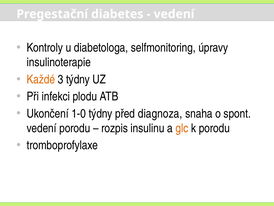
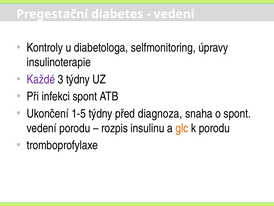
Každé colour: orange -> purple (41, 79)
infekci plodu: plodu -> spont (85, 96)
1-0: 1-0 -> 1-5 (79, 113)
